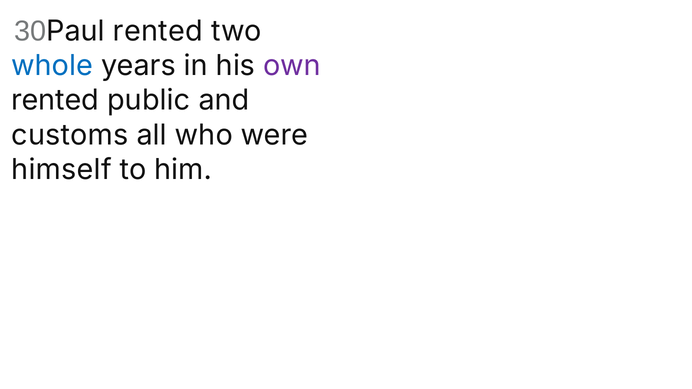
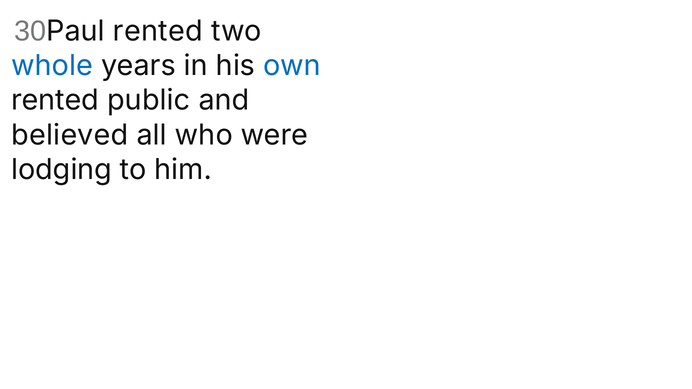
own colour: purple -> blue (292, 66)
customs: customs -> believed (70, 135)
himself: himself -> lodging (62, 170)
